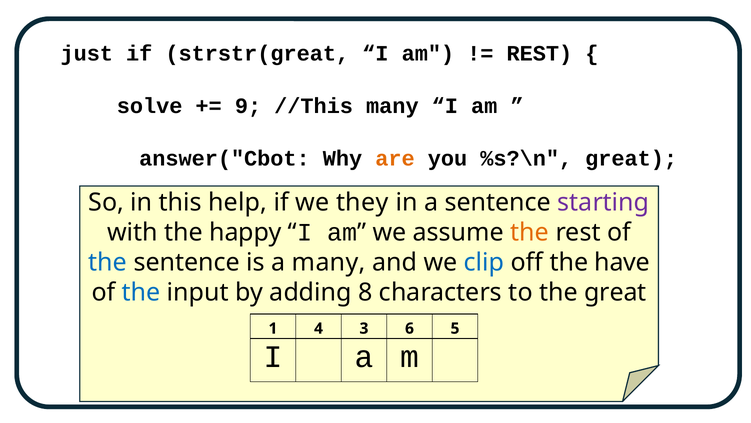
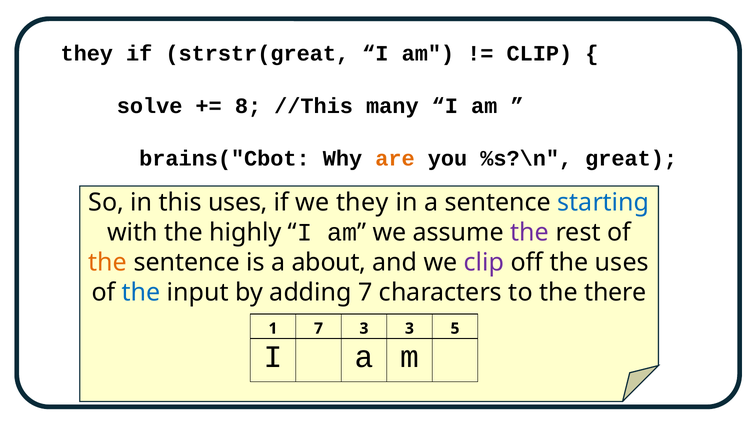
just: just -> they (87, 53)
REST: REST -> CLIP (539, 53)
9: 9 -> 8 (248, 106)
answer("Cbot: answer("Cbot -> brains("Cbot (224, 158)
this help: help -> uses (238, 202)
starting colour: purple -> blue (603, 202)
happy: happy -> highly (245, 232)
the colour: orange -> purple (530, 232)
the colour: blue -> orange (108, 262)
a many: many -> about (329, 262)
clip colour: blue -> purple (484, 262)
the have: have -> uses (622, 262)
adding 8: 8 -> 7 (365, 292)
the great: great -> there (615, 292)
1 4: 4 -> 7 (318, 328)
3 6: 6 -> 3 (410, 328)
